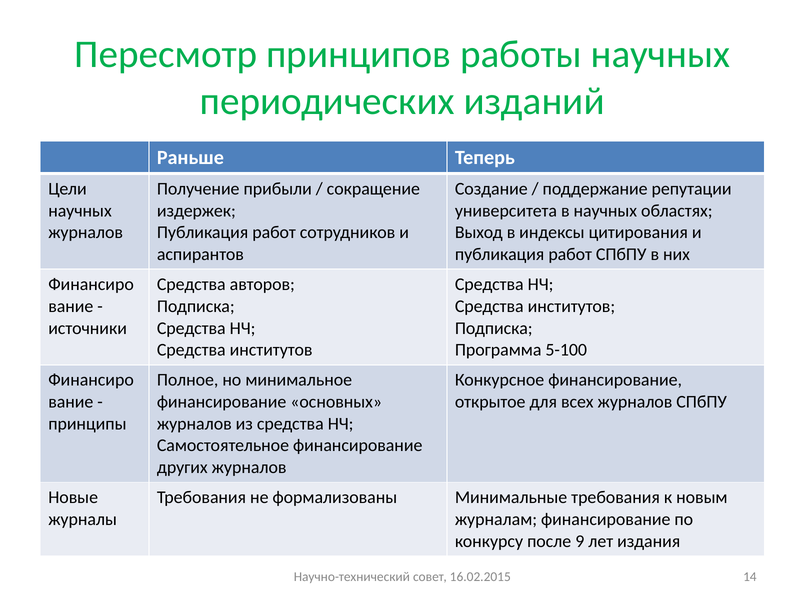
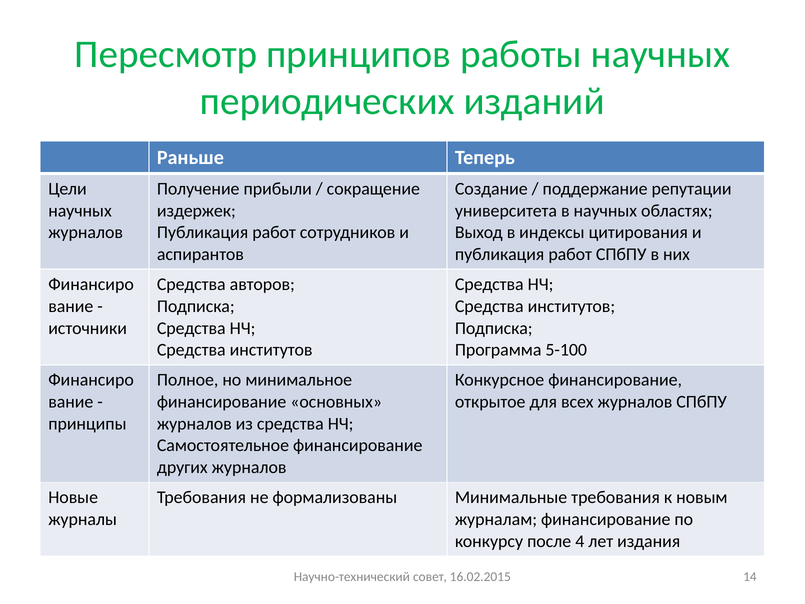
9: 9 -> 4 (580, 541)
